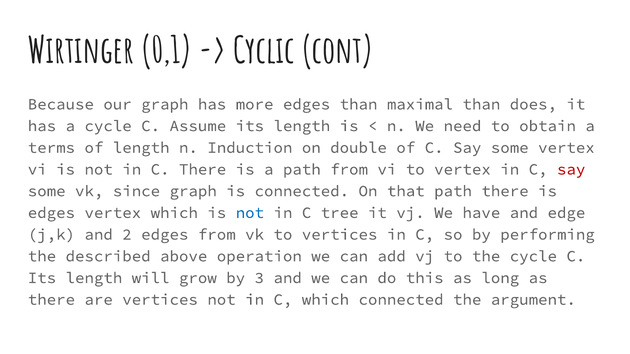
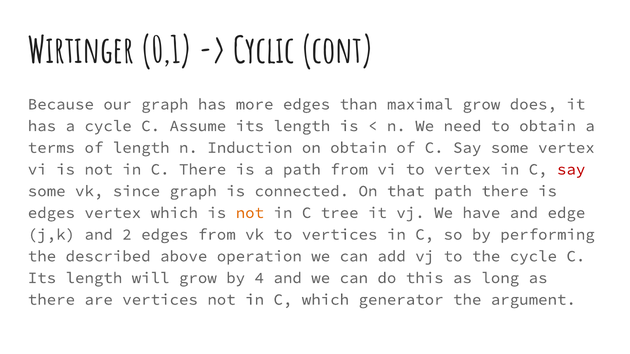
maximal than: than -> grow (481, 104)
on double: double -> obtain (359, 148)
not colour: blue -> orange (250, 213)
3: 3 -> 4 (259, 278)
which connected: connected -> generator (401, 300)
